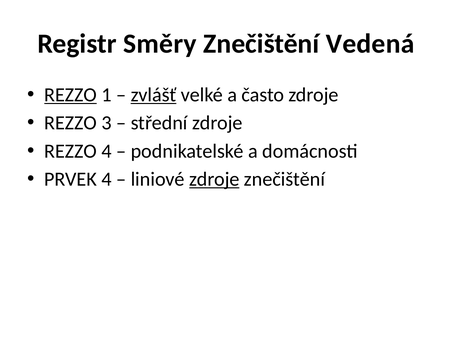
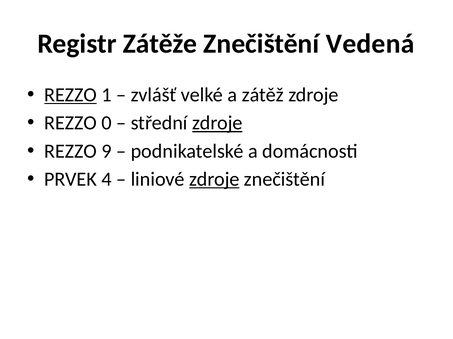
Směry: Směry -> Zátěže (160, 44)
zvlášť underline: present -> none (154, 95)
často: často -> zátěž (263, 95)
3: 3 -> 0 (106, 123)
zdroje underline: none -> present (217, 123)
REZZO 4: 4 -> 9 (106, 151)
